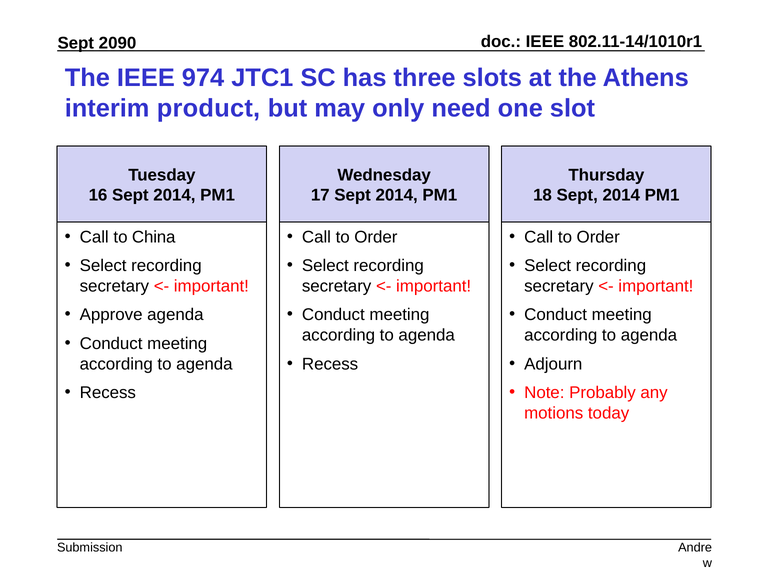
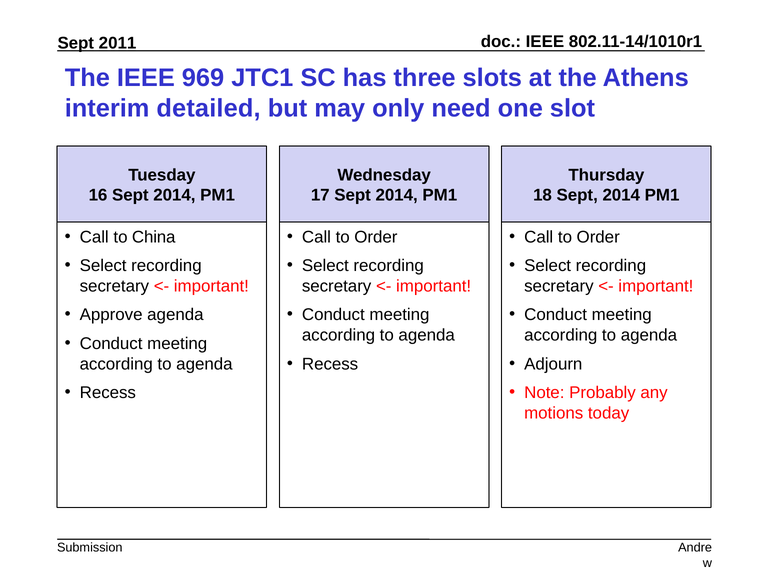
2090: 2090 -> 2011 (118, 43)
974: 974 -> 969 (203, 78)
product: product -> detailed (209, 108)
